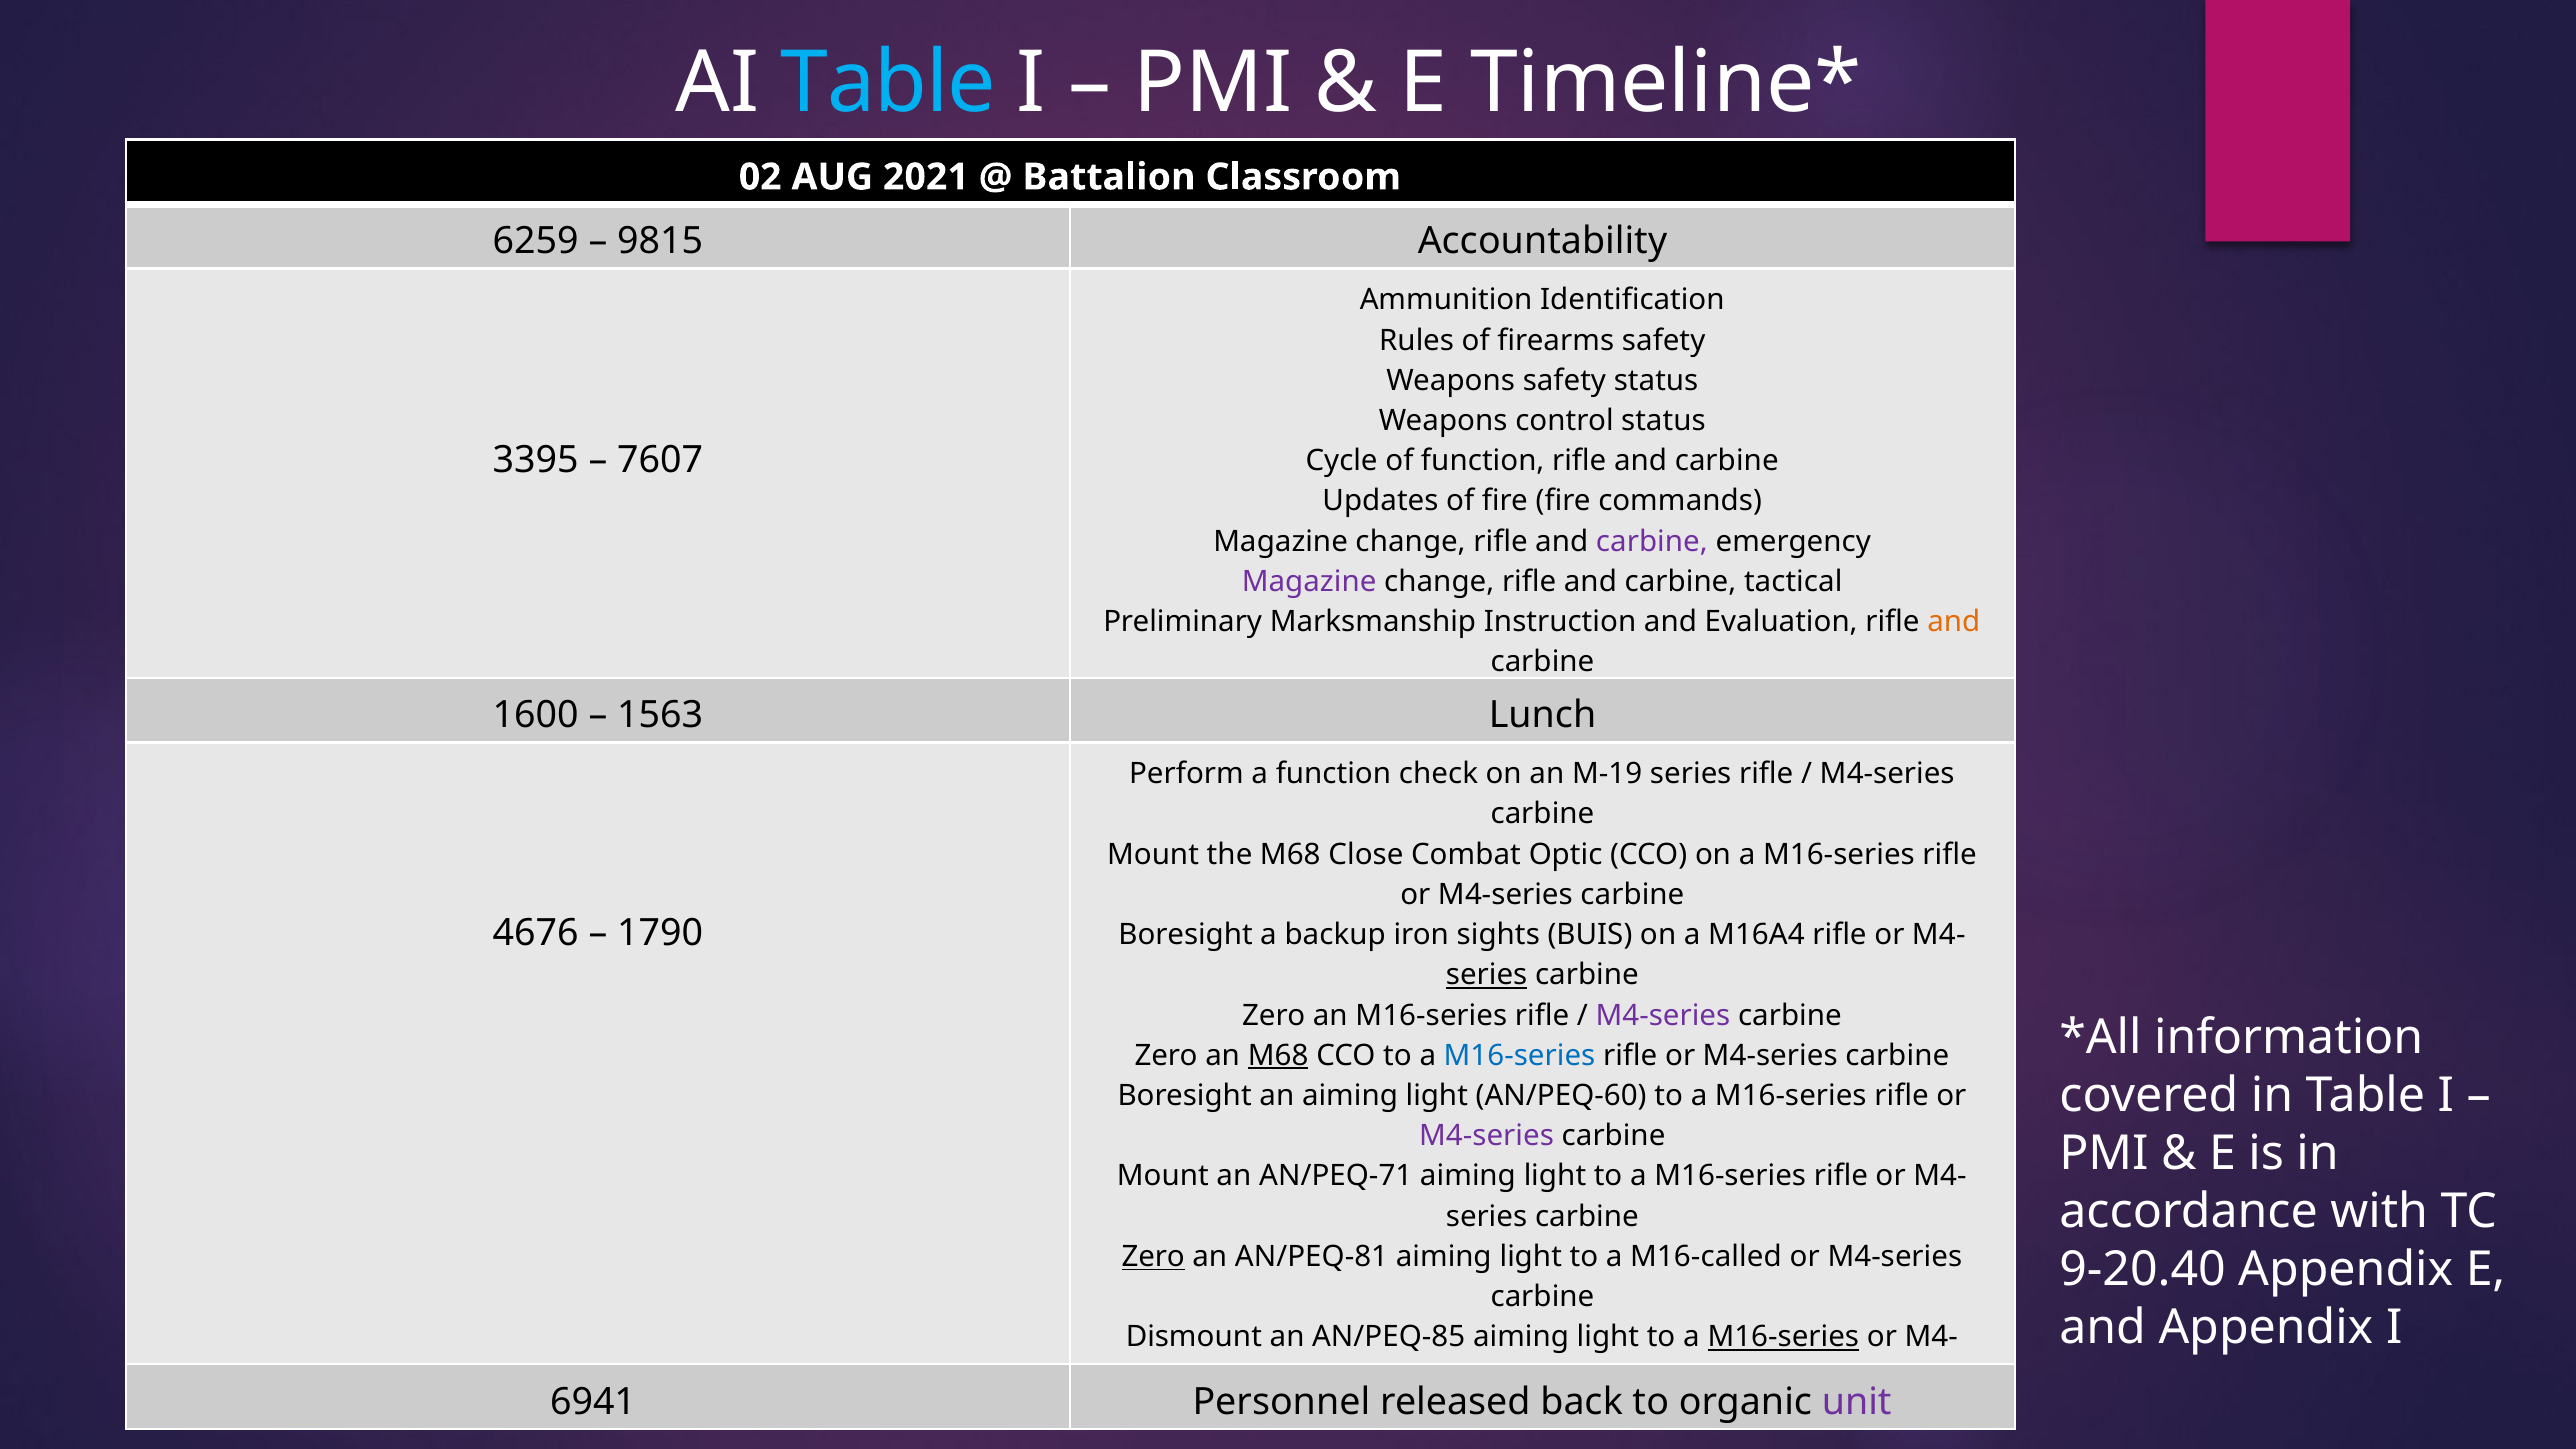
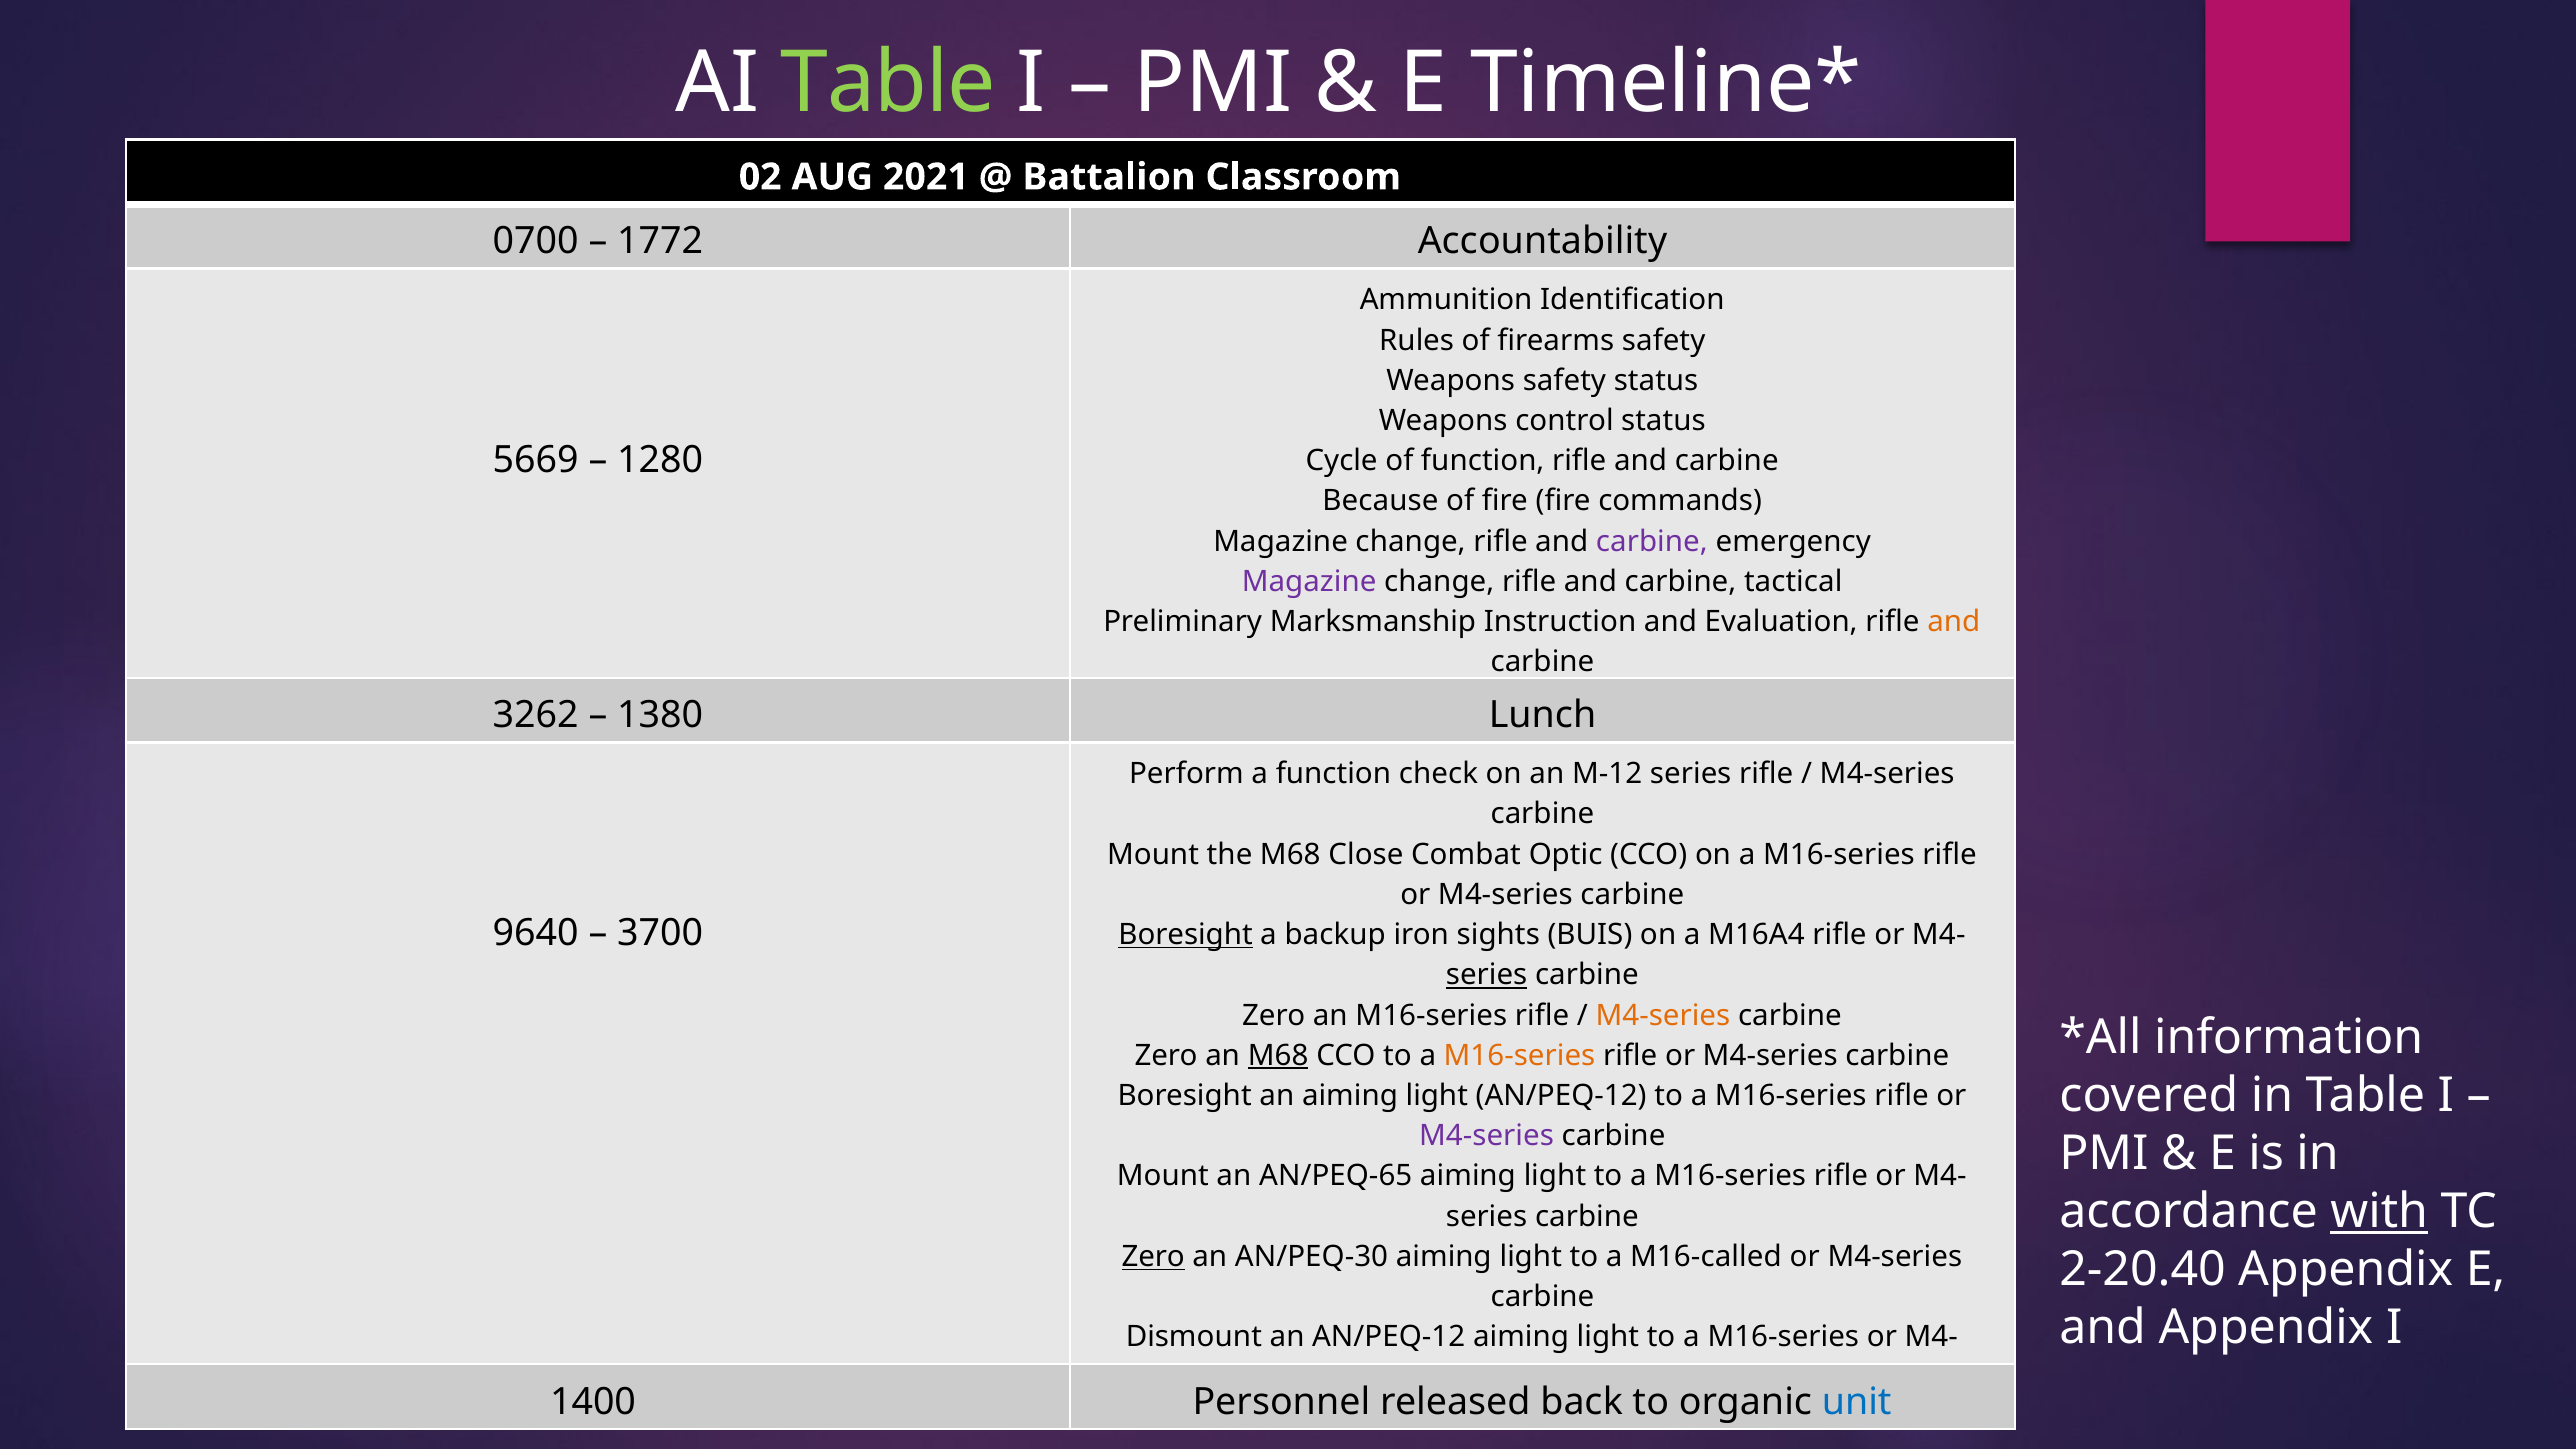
Table colour: light blue -> light green (888, 83)
6259: 6259 -> 0700 (536, 242)
9815: 9815 -> 1772 (660, 242)
3395: 3395 -> 5669 (536, 460)
7607: 7607 -> 1280 (660, 460)
Updates: Updates -> Because (1380, 501)
1600: 1600 -> 3262 (536, 715)
1563: 1563 -> 1380 (660, 715)
M-19: M-19 -> M-12 (1607, 774)
4676: 4676 -> 9640 (536, 933)
1790: 1790 -> 3700 (660, 933)
Boresight underline: none -> present (1186, 935)
M4-series colour: purple -> orange (1663, 1015)
M16-series colour: blue -> orange (1519, 1056)
light AN/PEQ-60: AN/PEQ-60 -> AN/PEQ-12 (1561, 1096)
AN/PEQ-71: AN/PEQ-71 -> AN/PEQ-65 (1336, 1176)
with underline: none -> present (2379, 1212)
AN/PEQ-81: AN/PEQ-81 -> AN/PEQ-30 (1312, 1257)
9-20.40: 9-20.40 -> 2-20.40 (2143, 1270)
an AN/PEQ-85: AN/PEQ-85 -> AN/PEQ-12 (1389, 1337)
M16-series underline: present -> none (1783, 1337)
6941: 6941 -> 1400 (593, 1402)
unit colour: purple -> blue (1857, 1402)
